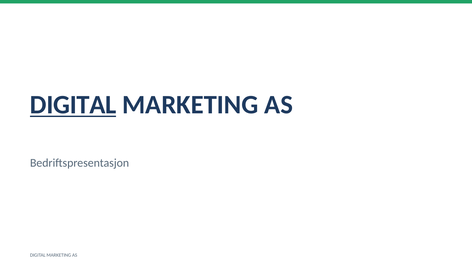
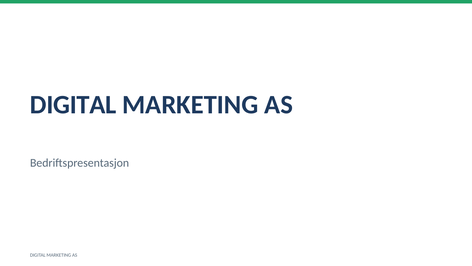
DIGITAL underline: present -> none (73, 105)
